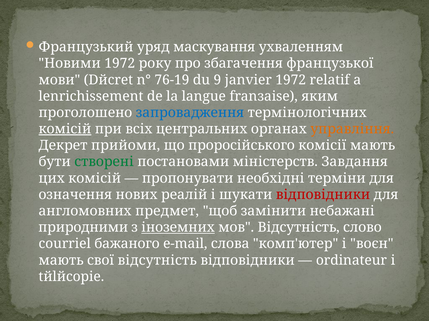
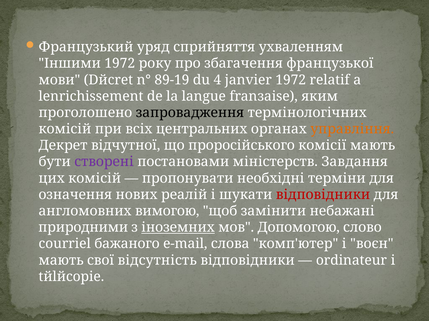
маскування: маскування -> сприйняття (214, 47)
Новими: Новими -> Іншими (70, 64)
76-19: 76-19 -> 89-19 (172, 80)
9: 9 -> 4 (217, 80)
запровадження colour: blue -> black (190, 113)
комісій underline: present -> none (65, 129)
прийоми: прийоми -> відчутної (126, 146)
створені colour: green -> purple (104, 162)
предмет: предмет -> вимогою (167, 211)
мов Відсутність: Відсутність -> Допомогою (299, 228)
